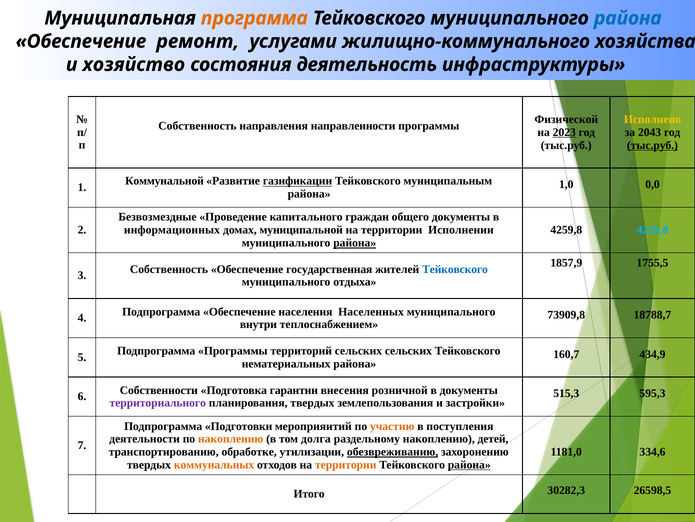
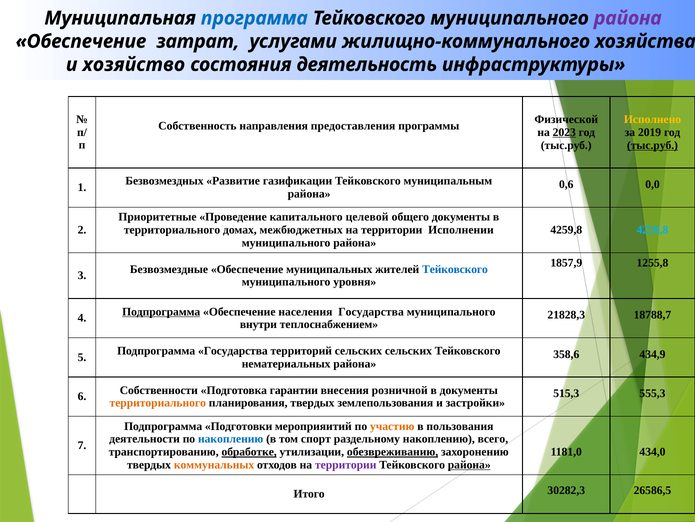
программа colour: orange -> blue (254, 18)
района colour: blue -> purple (628, 18)
ремонт: ремонт -> затрат (198, 41)
направленности: направленности -> предоставления (353, 126)
2043: 2043 -> 2019 (650, 132)
Коммунальной: Коммунальной -> Безвозмездных (165, 181)
газификации underline: present -> none (298, 181)
1,0: 1,0 -> 0,6 (566, 184)
Безвозмездные: Безвозмездные -> Приоритетные (158, 217)
граждан: граждан -> целевой (367, 217)
информационных: информационных -> территориального (172, 230)
муниципальной: муниципальной -> межбюджетных (301, 230)
района underline: present -> none (355, 243)
1755,5: 1755,5 -> 1255,8 (652, 262)
Собственность: Собственность -> Безвозмездные (169, 269)
государственная: государственная -> муниципальных (329, 269)
отдыха: отдыха -> уровня (355, 282)
Подпрограмма underline: none -> present (161, 311)
населения Населенных: Населенных -> Государства (371, 311)
73909,8: 73909,8 -> 21828,3 (566, 315)
Подпрограмма Программы: Программы -> Государства (233, 350)
160,7: 160,7 -> 358,6 (566, 354)
595,3: 595,3 -> 555,3 (652, 393)
территориального colour: purple -> orange (158, 403)
поступления: поступления -> пользования (460, 426)
накоплению colour: orange -> blue (231, 438)
долга: долга -> спорт (316, 438)
детей: детей -> всего (493, 438)
обработке underline: none -> present (249, 451)
334,6: 334,6 -> 434,0 (652, 451)
территории colour: orange -> purple (346, 464)
26598,5: 26598,5 -> 26586,5 (652, 490)
